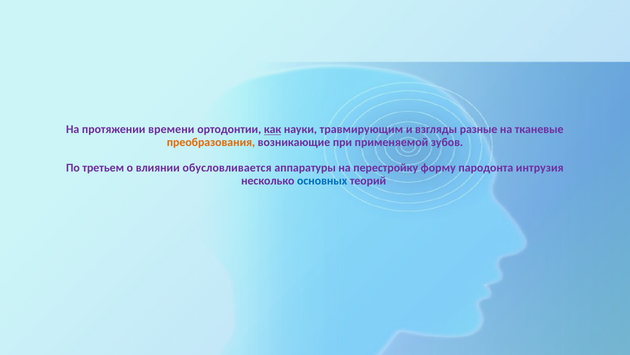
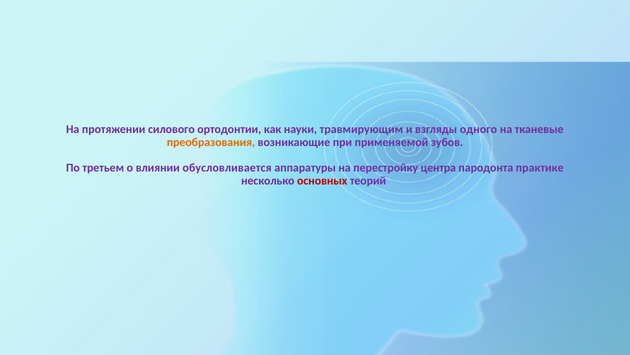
времени: времени -> силового (171, 129)
как underline: present -> none (273, 129)
разные: разные -> одного (478, 129)
форму: форму -> центра (438, 168)
интрузия: интрузия -> практике (540, 168)
основных colour: blue -> red (322, 180)
